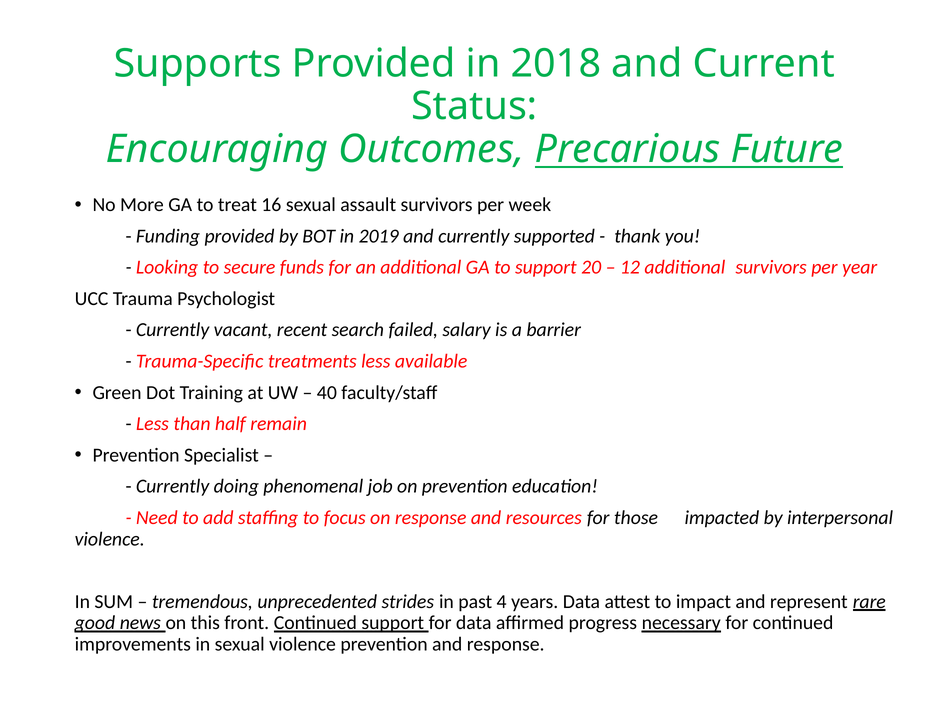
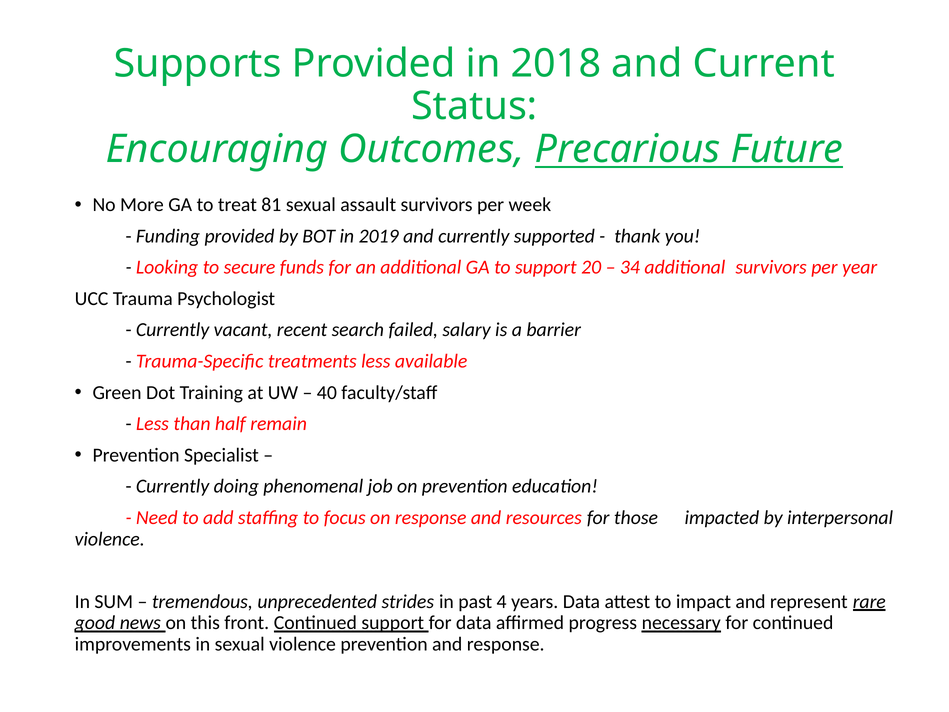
16: 16 -> 81 (271, 205)
12: 12 -> 34 (630, 267)
